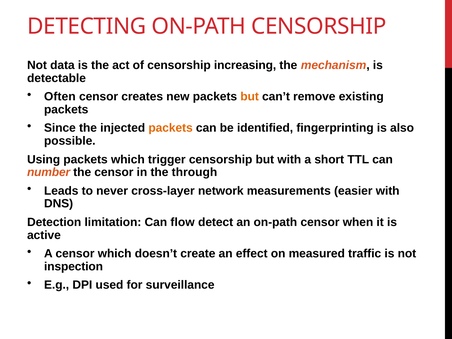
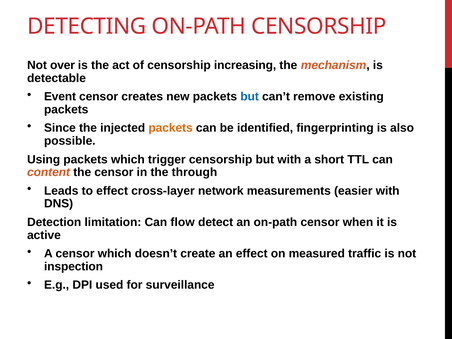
data: data -> over (63, 65)
Often: Often -> Event (60, 97)
but colour: orange -> blue (250, 97)
number: number -> content (49, 172)
to never: never -> effect (112, 191)
